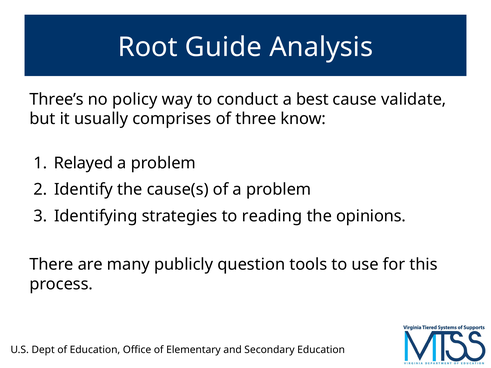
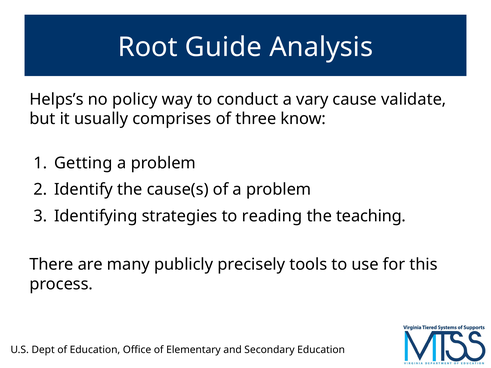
Three’s: Three’s -> Helps’s (57, 99)
best: best -> vary (312, 99)
Relayed: Relayed -> Getting (83, 163)
opinions: opinions -> teaching (371, 216)
question: question -> precisely (251, 265)
